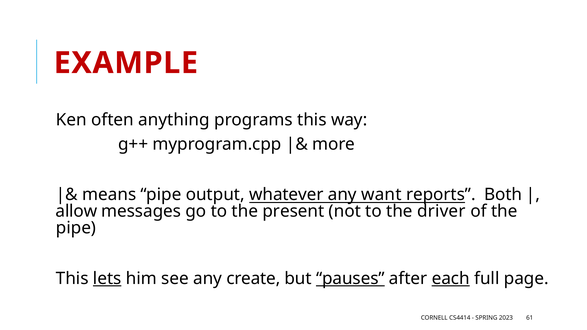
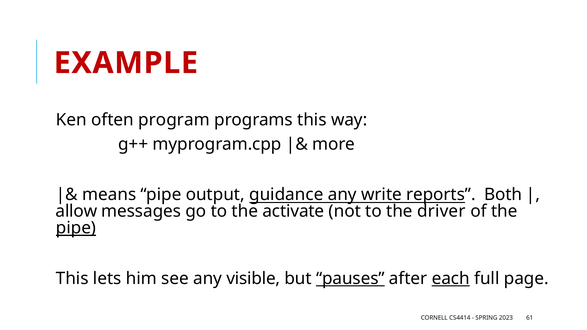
anything: anything -> program (174, 120)
whatever: whatever -> guidance (286, 195)
want: want -> write (381, 195)
present: present -> activate (293, 211)
pipe underline: none -> present (76, 228)
lets underline: present -> none (107, 279)
create: create -> visible (253, 279)
